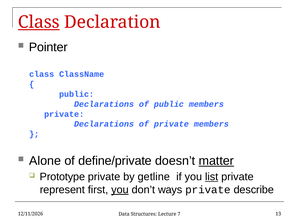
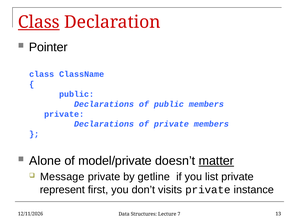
define/private: define/private -> model/private (115, 161)
Prototype: Prototype -> Message (62, 177)
list underline: present -> none (212, 177)
you underline: present -> none (120, 190)
ways: ways -> visits (170, 190)
describe: describe -> instance (254, 190)
